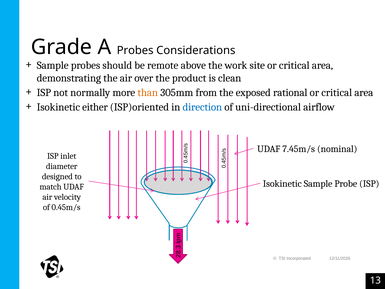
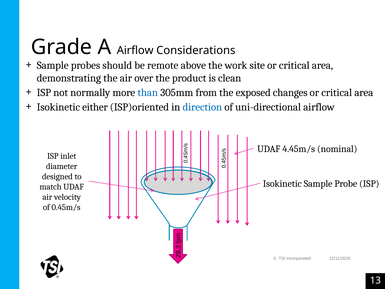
A Probes: Probes -> Airflow (135, 50)
than colour: orange -> blue (148, 93)
rational: rational -> changes (290, 93)
7.45m/s: 7.45m/s -> 4.45m/s (299, 149)
